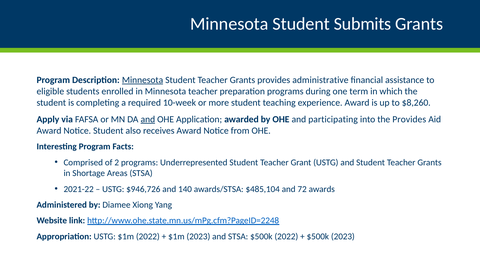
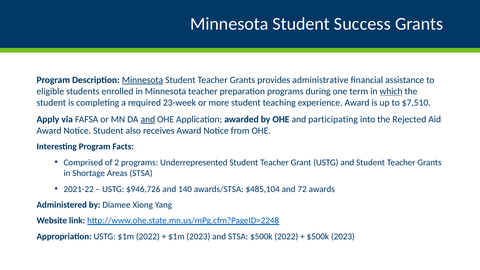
Submits: Submits -> Success (362, 24)
which underline: none -> present (391, 91)
10-week: 10-week -> 23-week (180, 103)
$8,260: $8,260 -> $7,510 (416, 103)
the Provides: Provides -> Rejected (409, 119)
